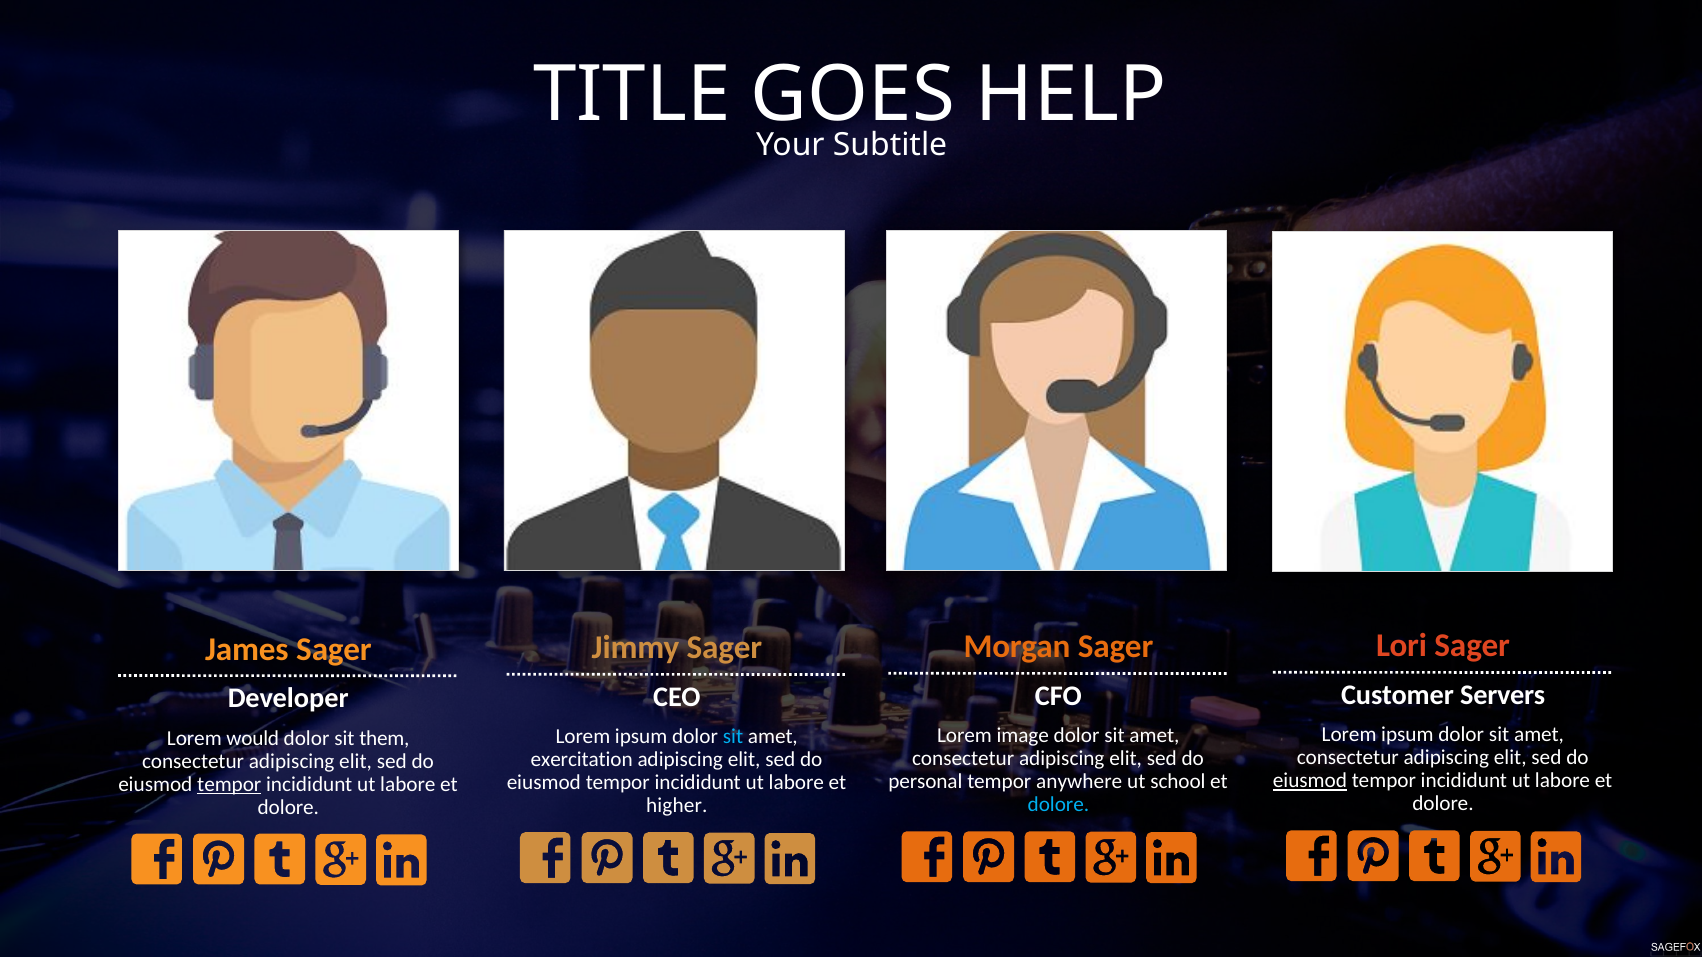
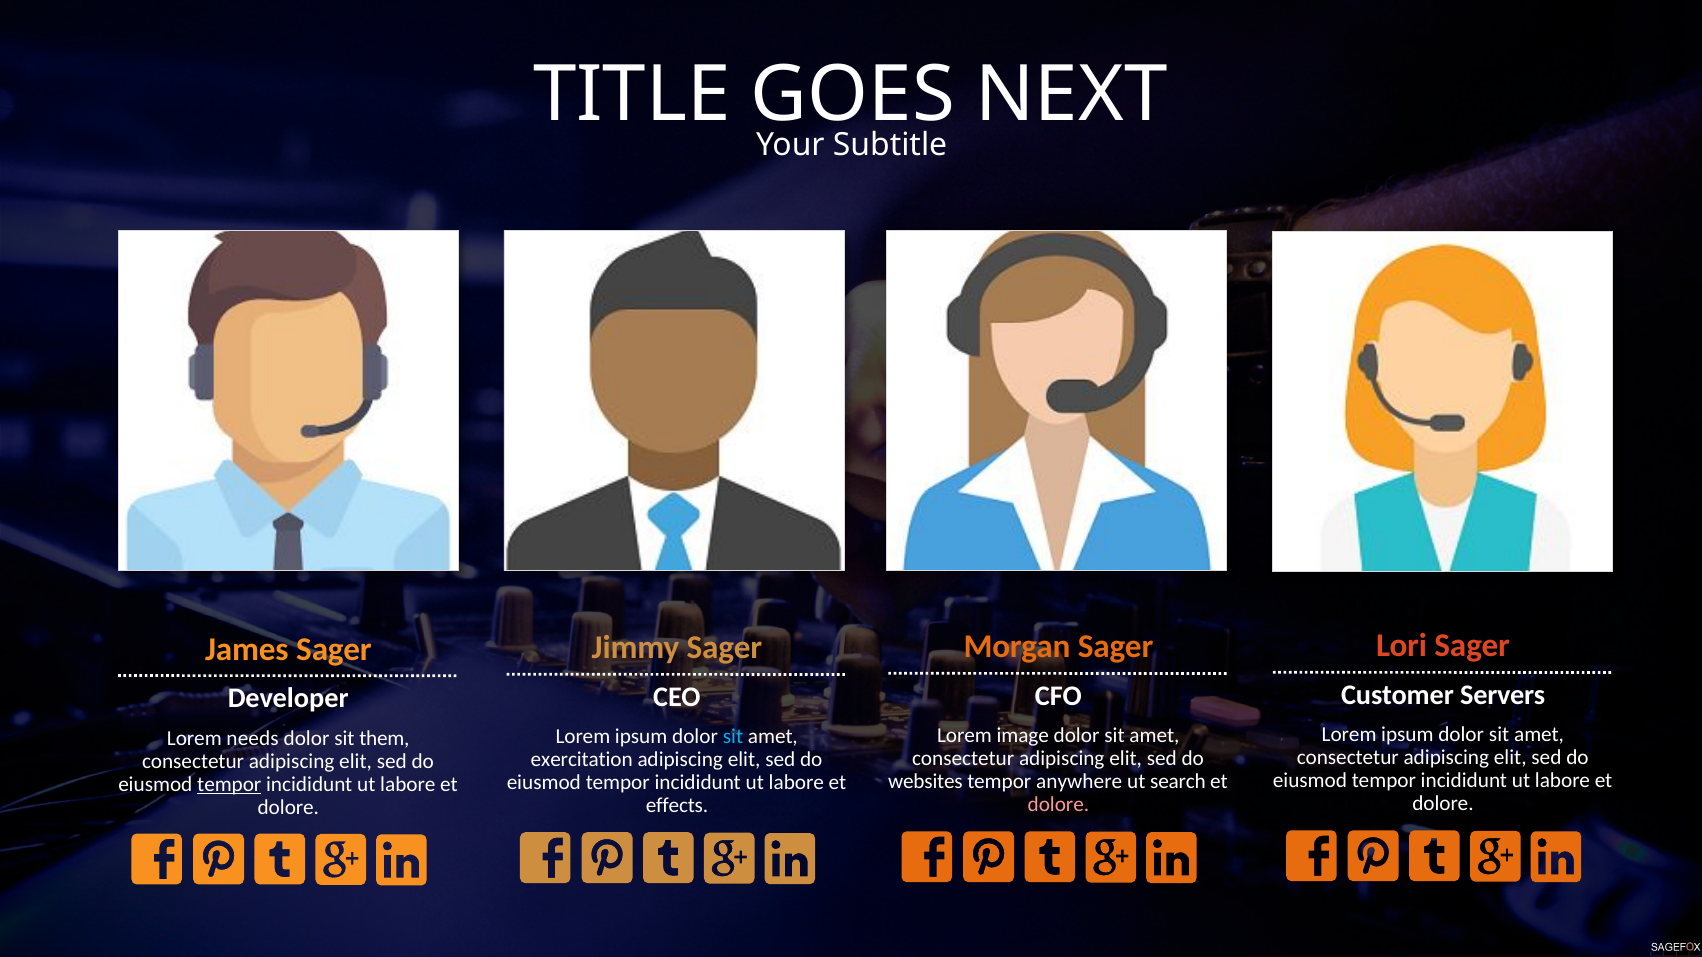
HELP: HELP -> NEXT (1072, 95)
would: would -> needs (253, 738)
eiusmod underline: present -> none (1310, 781)
personal: personal -> websites (925, 782)
school: school -> search (1178, 782)
dolore colour: light blue -> pink (1058, 805)
higher: higher -> effects (677, 806)
